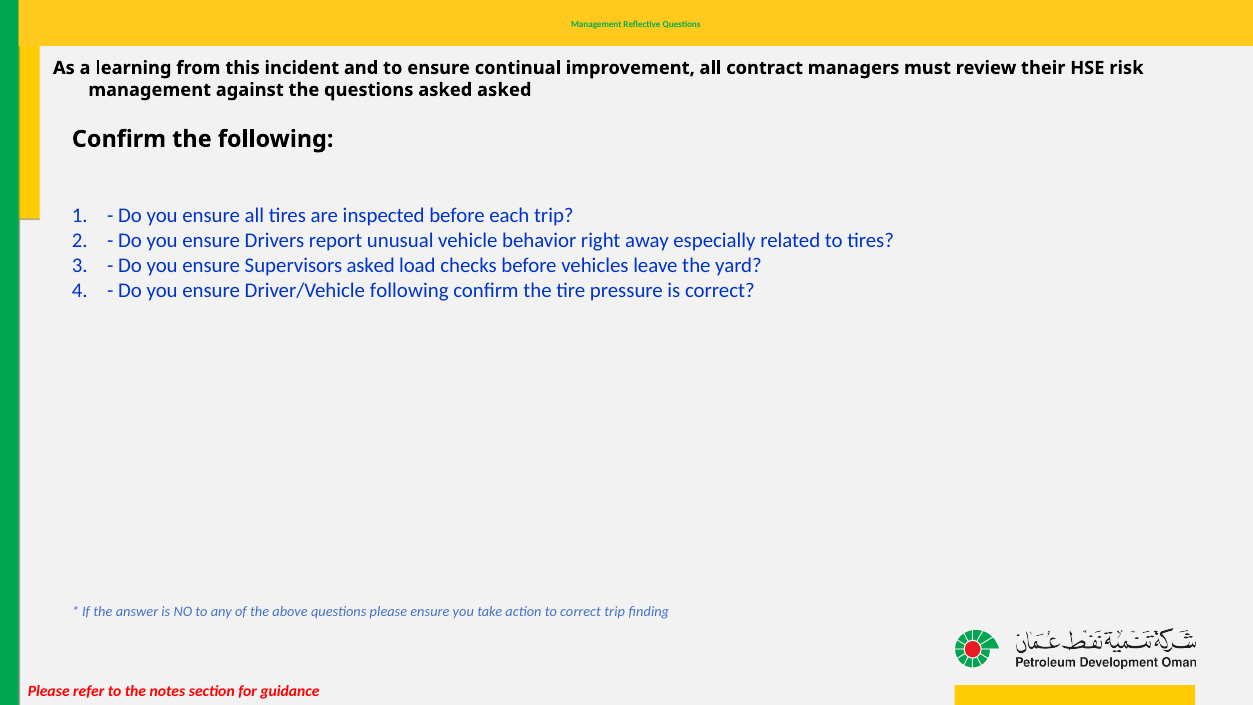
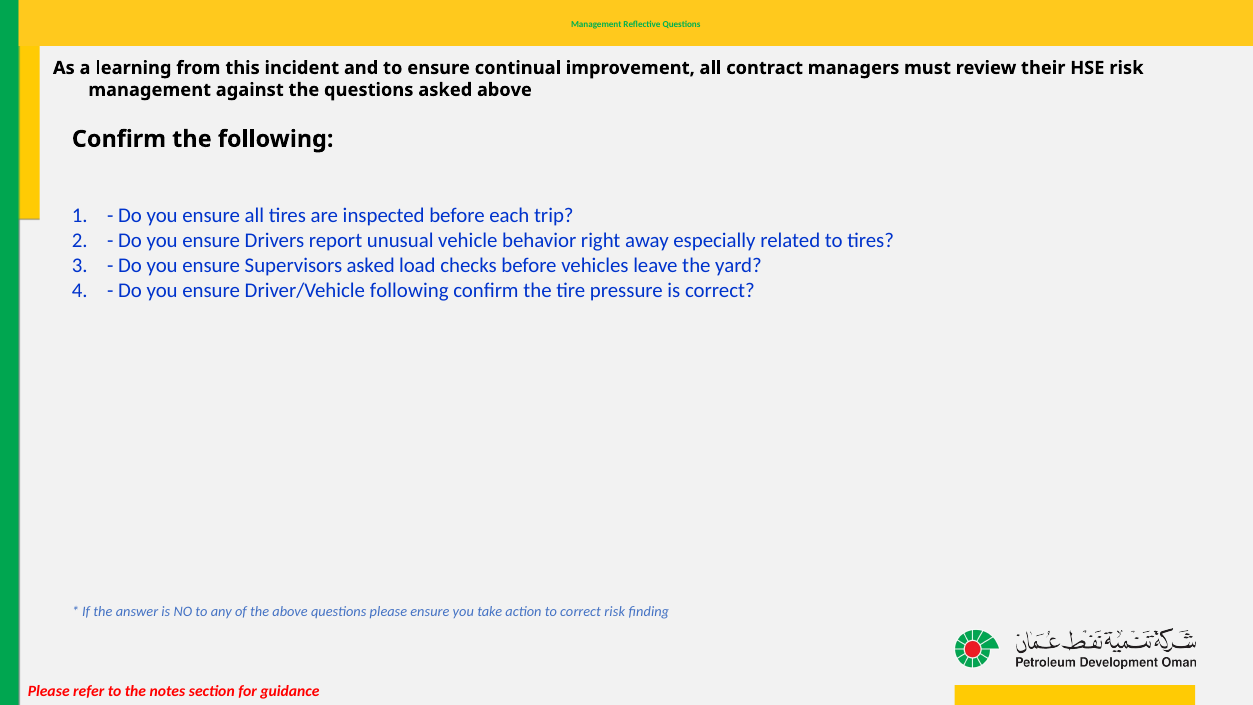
asked asked: asked -> above (504, 90)
correct trip: trip -> risk (615, 612)
